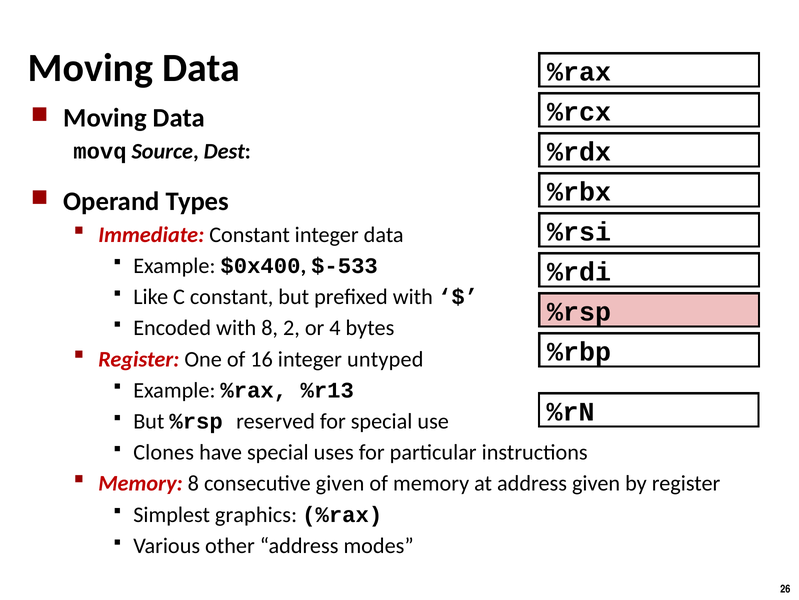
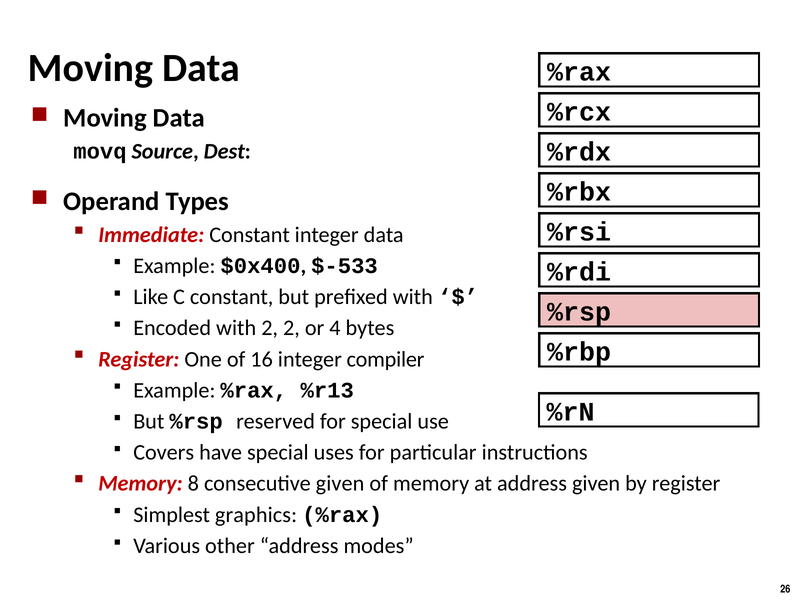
with 8: 8 -> 2 (270, 328)
untyped: untyped -> compiler (386, 359)
Clones: Clones -> Covers (164, 452)
